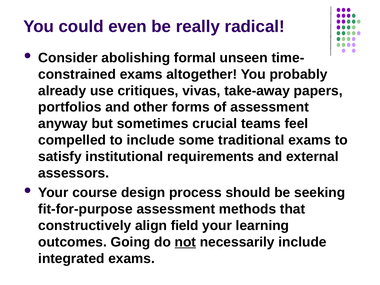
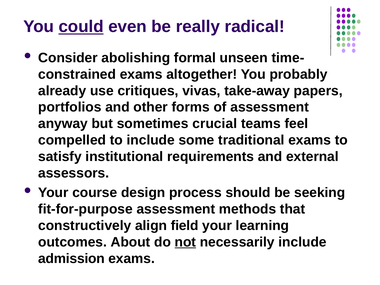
could underline: none -> present (81, 27)
Going: Going -> About (130, 242)
integrated: integrated -> admission (71, 258)
